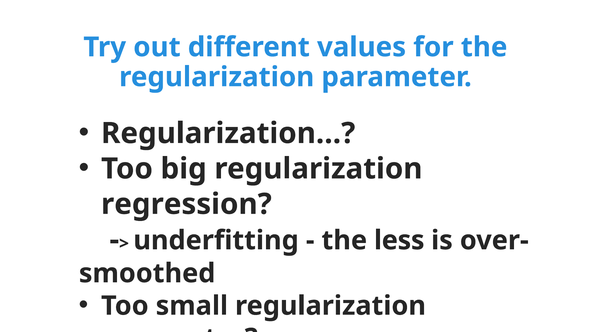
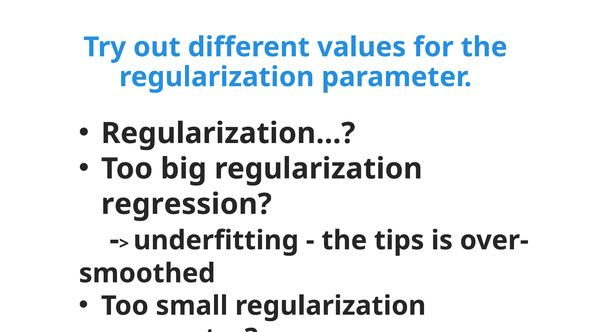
less: less -> tips (399, 241)
